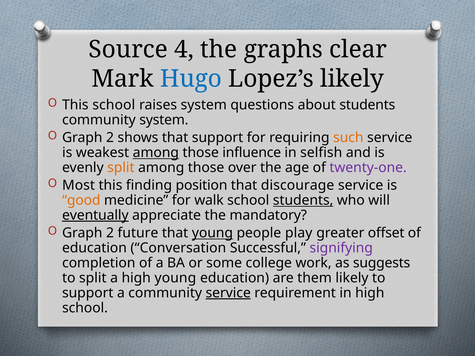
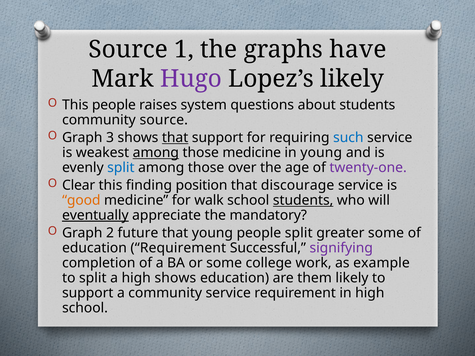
4: 4 -> 1 (184, 50)
clear: clear -> have (358, 50)
Hugo colour: blue -> purple (191, 79)
This school: school -> people (114, 105)
community system: system -> source (164, 120)
2: 2 -> 3 (110, 138)
that underline: none -> present (175, 138)
such colour: orange -> blue (348, 138)
those influence: influence -> medicine (252, 153)
in selfish: selfish -> young (321, 153)
split colour: orange -> blue (121, 168)
Most: Most -> Clear (79, 186)
young underline: present -> none (212, 233)
people play: play -> split (299, 233)
greater offset: offset -> some (386, 233)
education Conversation: Conversation -> Requirement (178, 248)
suggests: suggests -> example (381, 263)
high young: young -> shows (175, 278)
service underline: present -> none (228, 293)
